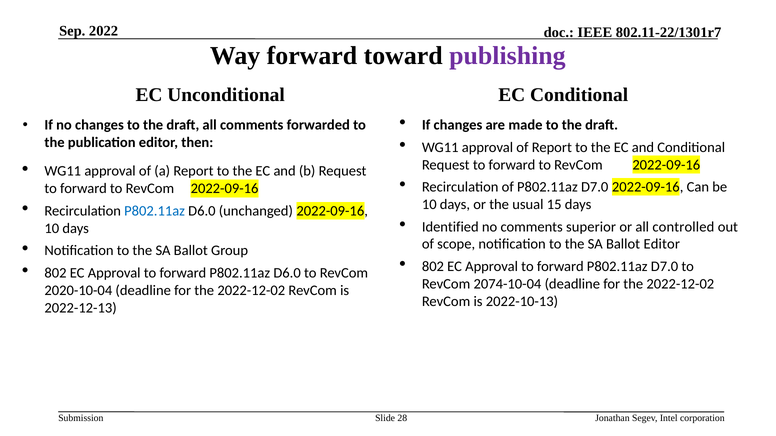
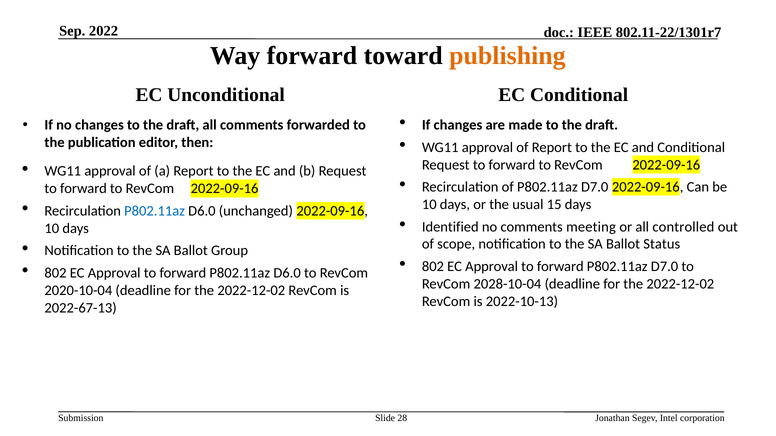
publishing colour: purple -> orange (507, 56)
superior: superior -> meeting (591, 227)
Ballot Editor: Editor -> Status (662, 244)
2074-10-04: 2074-10-04 -> 2028-10-04 (507, 284)
2022-12-13: 2022-12-13 -> 2022-67-13 (81, 308)
